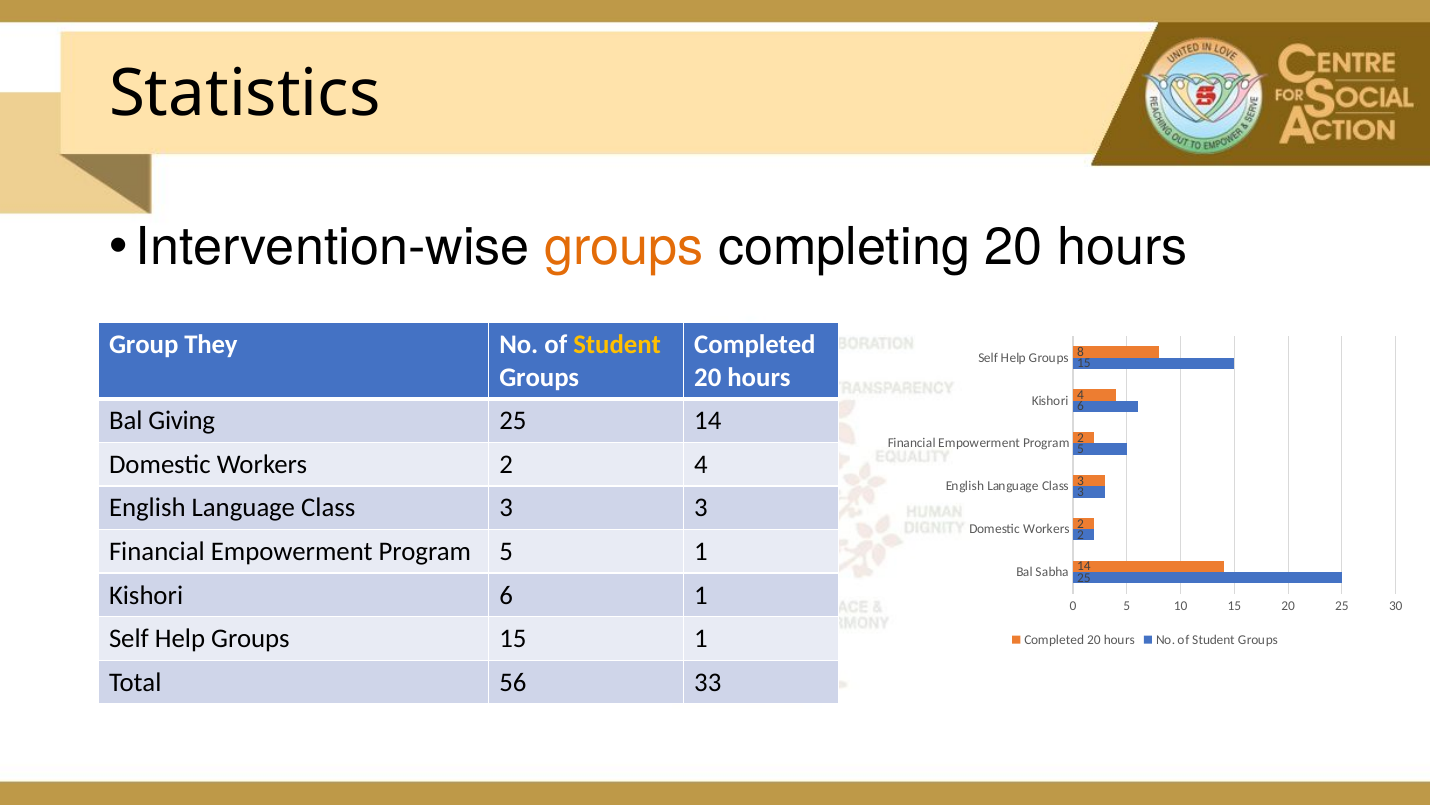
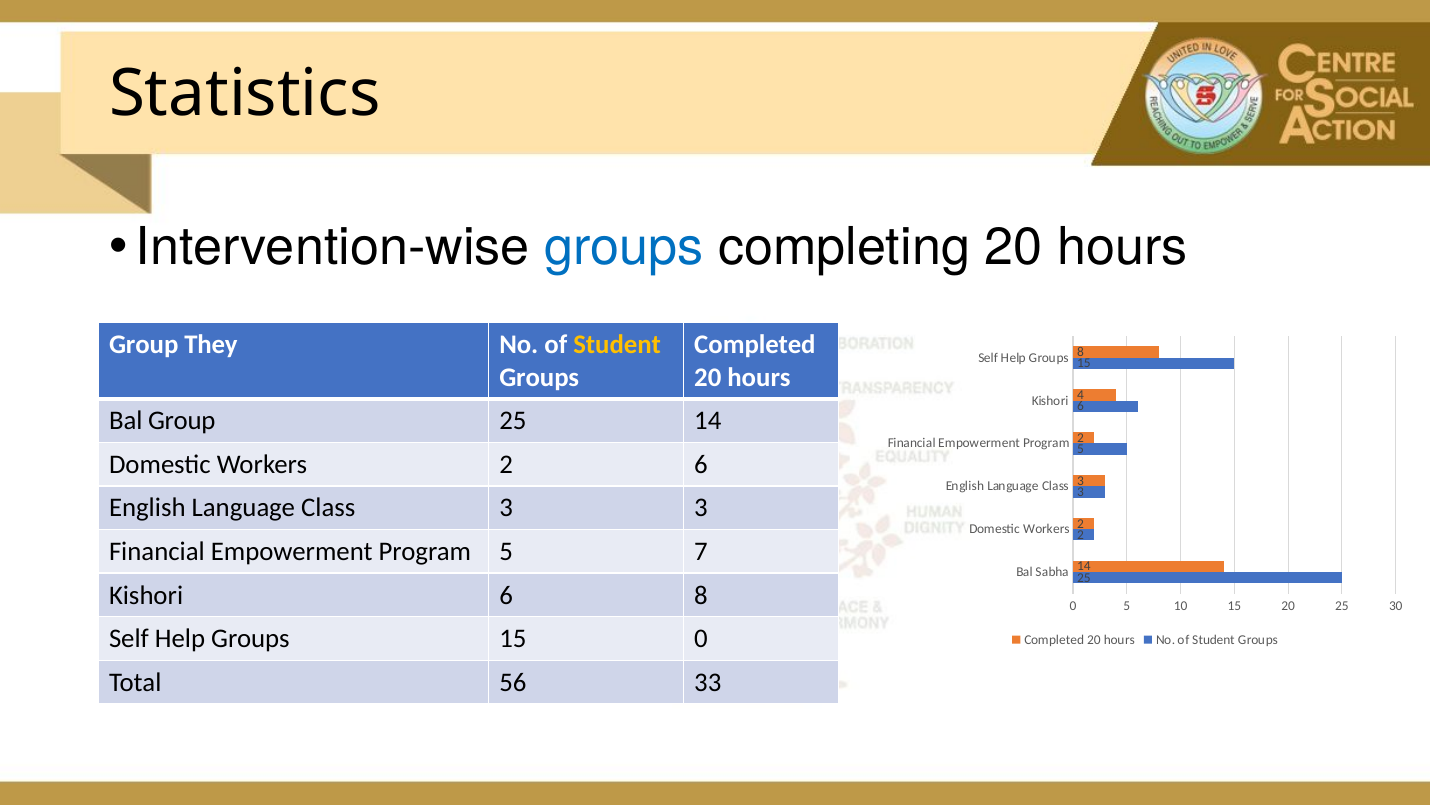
groups colour: orange -> blue (624, 247)
Bal Giving: Giving -> Group (182, 421)
Workers 2 4: 4 -> 6 (701, 464)
5 1: 1 -> 7 (701, 551)
6 1: 1 -> 8 (701, 595)
15 1: 1 -> 0 (701, 638)
